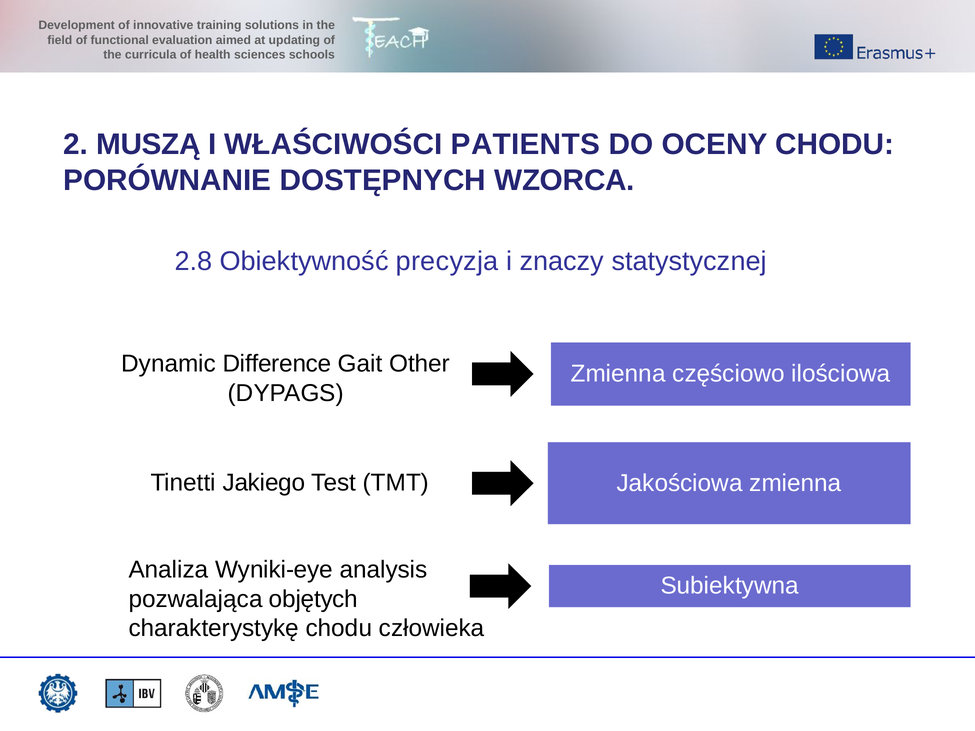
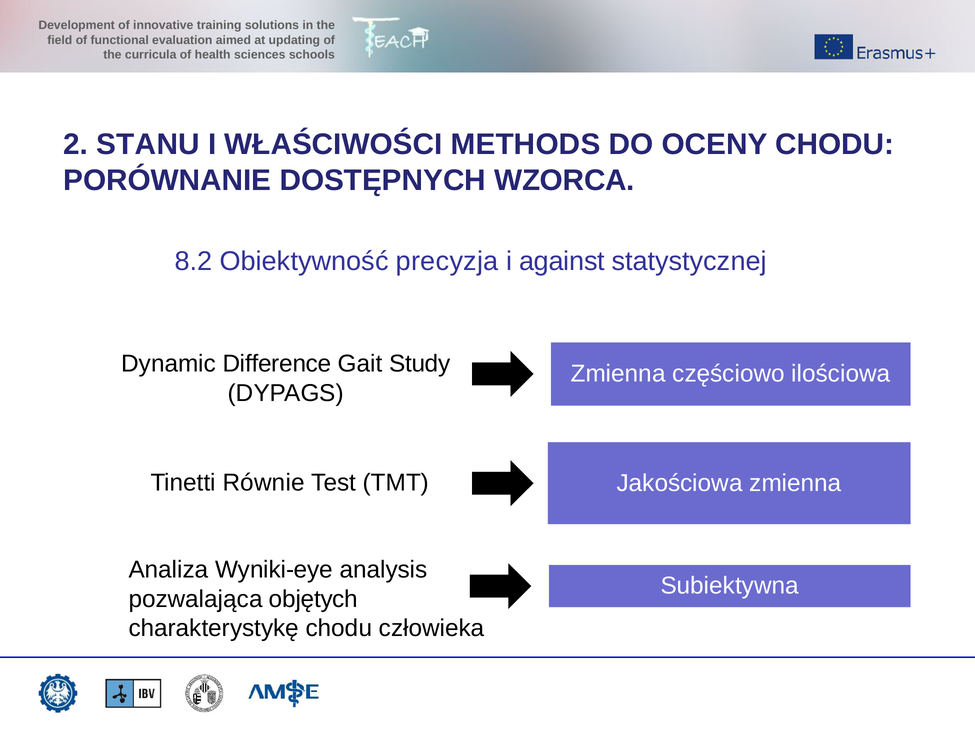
MUSZĄ: MUSZĄ -> STANU (148, 145)
PATIENTS: PATIENTS -> METHODS (526, 145)
2.8: 2.8 -> 8.2 (193, 262)
znaczy: znaczy -> against (562, 262)
Other: Other -> Study (420, 364)
Jakiego: Jakiego -> Równie (264, 483)
